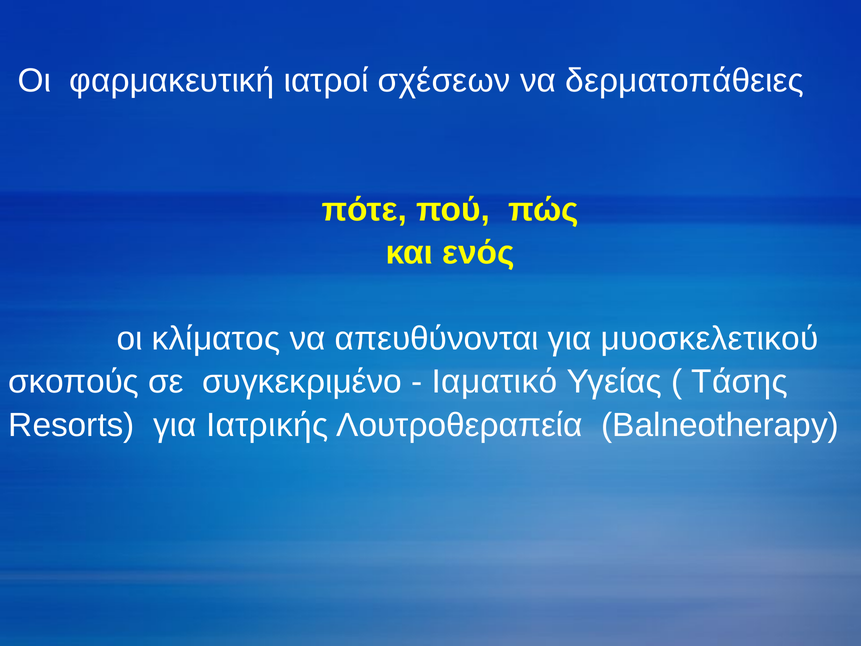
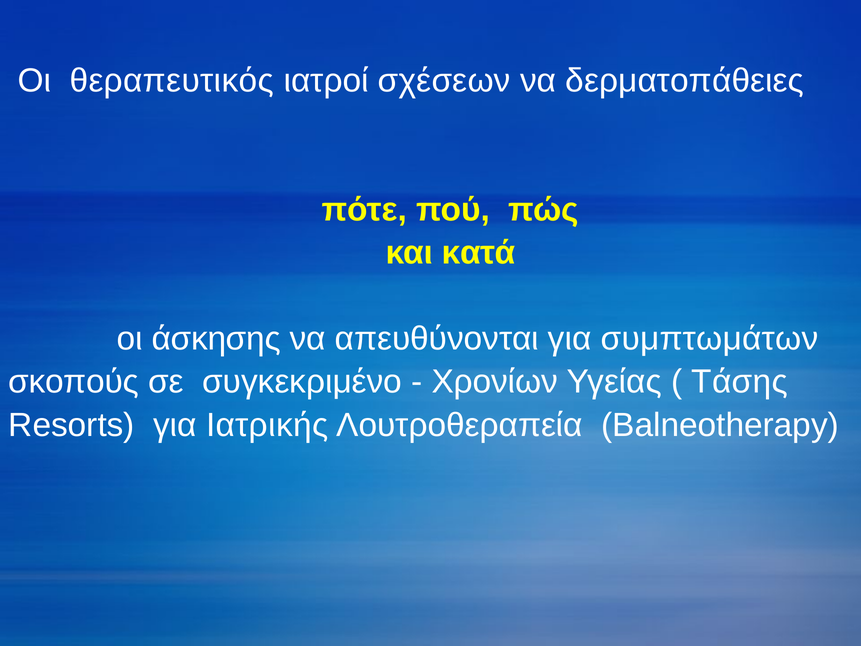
φαρμακευτική: φαρμακευτική -> θεραπευτικός (172, 81)
ενός: ενός -> κατά (479, 253)
κλίματος: κλίματος -> άσκησης (216, 339)
μυοσκελετικού: μυοσκελετικού -> συμπτωμάτων (710, 339)
Ιαματικό: Ιαματικό -> Χρονίων (495, 382)
